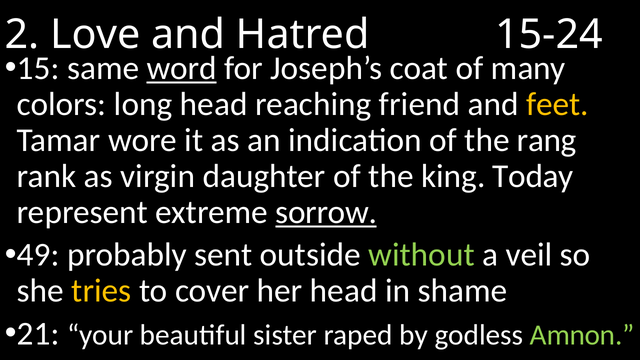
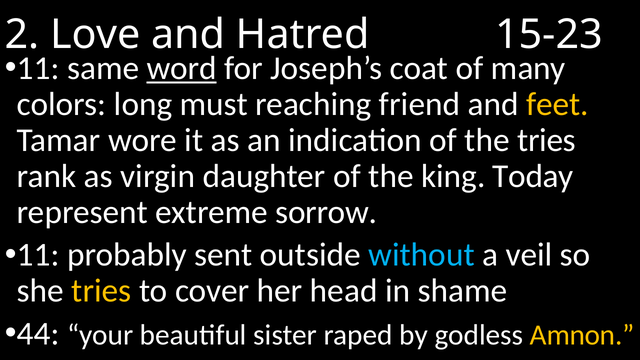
15-24: 15-24 -> 15-23 (549, 35)
15: 15 -> 11 (38, 68)
long head: head -> must (214, 104)
the rang: rang -> tries (547, 140)
sorrow underline: present -> none (326, 212)
49: 49 -> 11 (38, 255)
without colour: light green -> light blue (422, 255)
21: 21 -> 44 (38, 334)
Amnon colour: light green -> yellow (582, 335)
